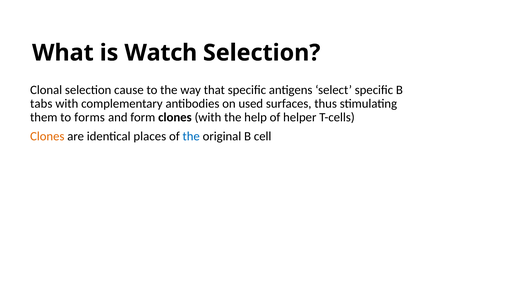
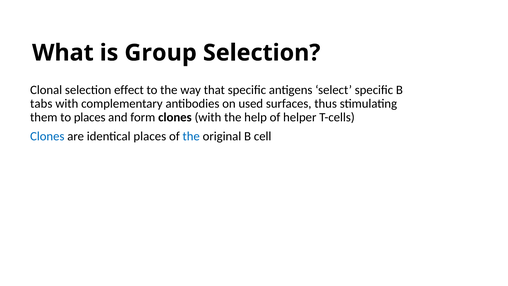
Watch: Watch -> Group (161, 53)
cause: cause -> effect (129, 90)
to forms: forms -> places (90, 117)
Clones colour: orange -> blue (47, 136)
